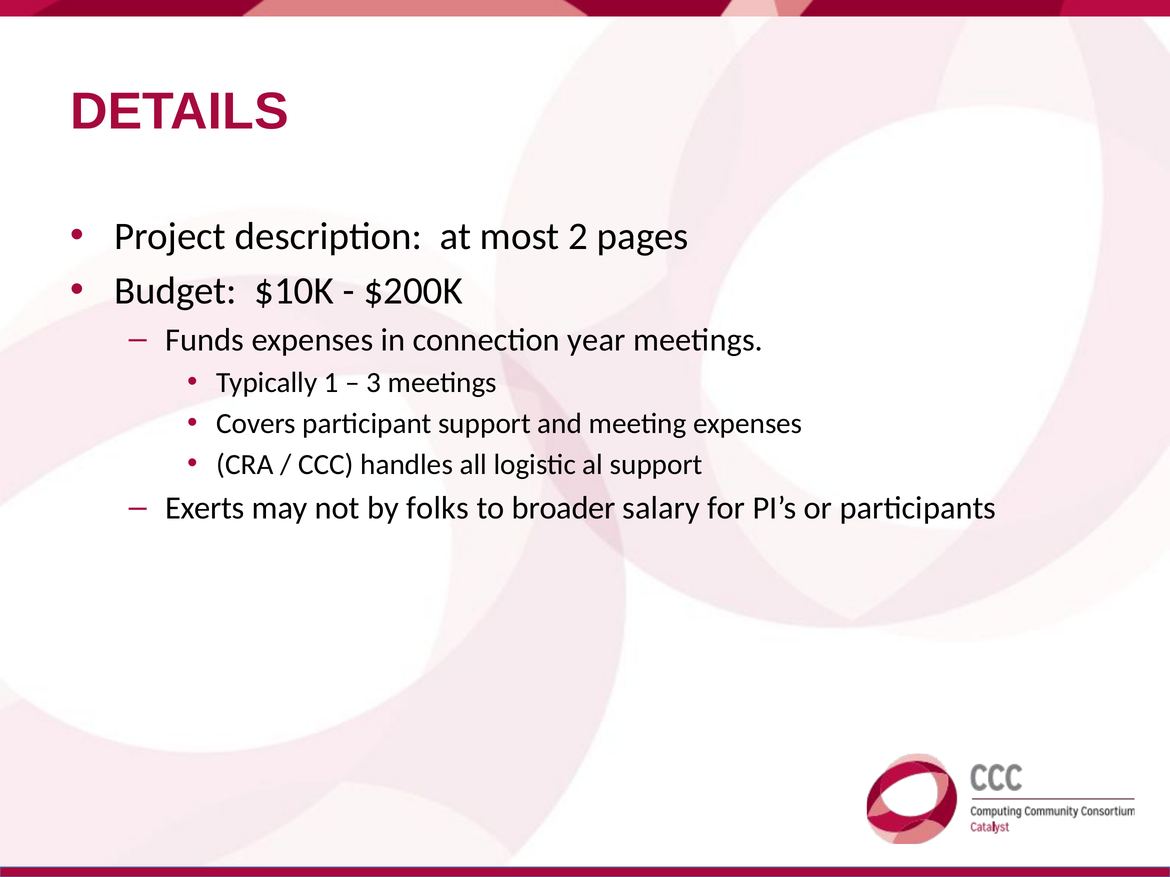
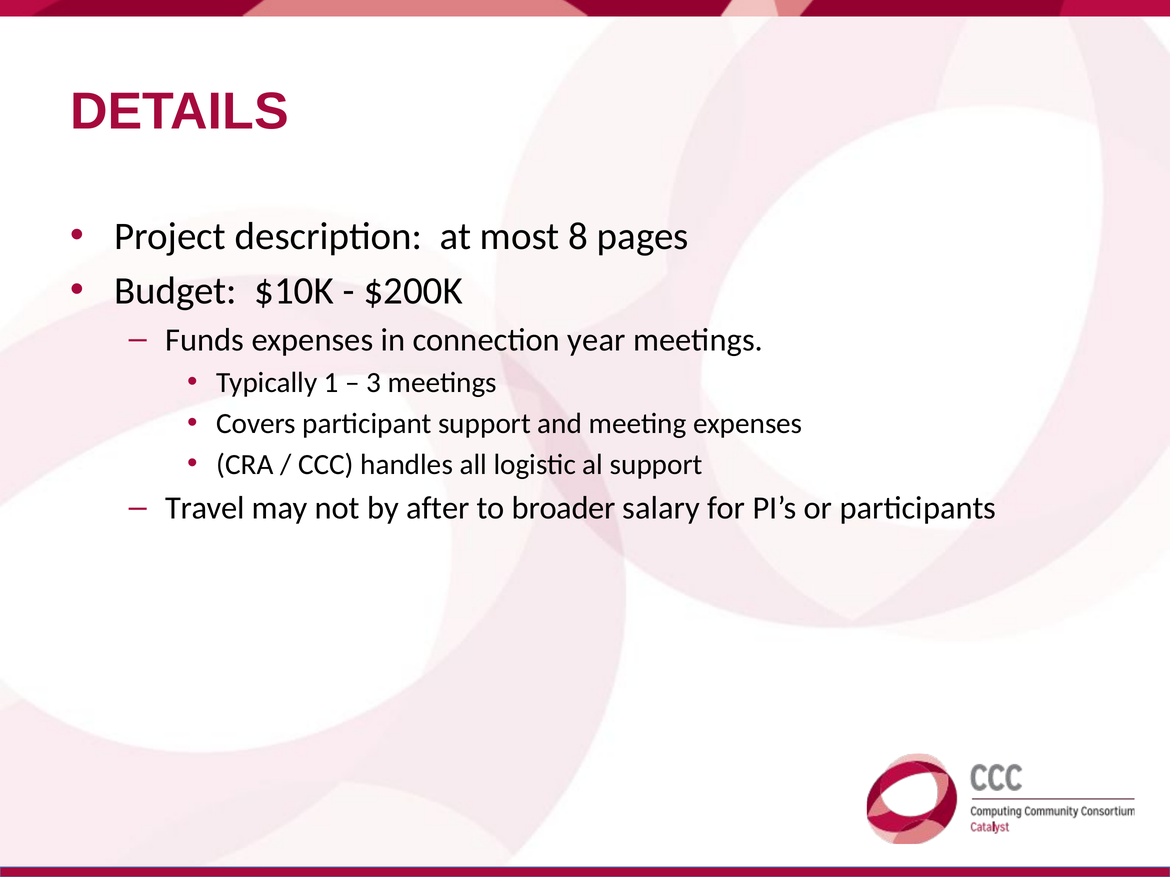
2: 2 -> 8 (578, 237)
Exerts: Exerts -> Travel (205, 508)
folks: folks -> after (438, 508)
